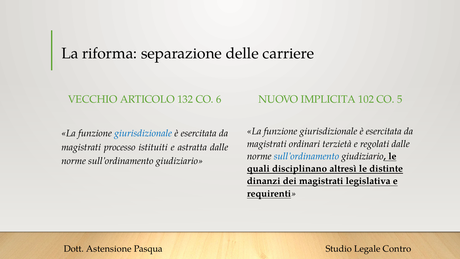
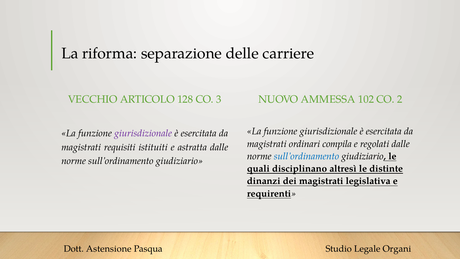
132: 132 -> 128 (185, 99)
6: 6 -> 3 (219, 99)
IMPLICITA: IMPLICITA -> AMMESSA (328, 99)
5: 5 -> 2 (400, 99)
giurisdizionale colour: blue -> purple (143, 133)
terzietà: terzietà -> compila (337, 144)
processo: processo -> requisiti (120, 147)
Contro: Contro -> Organi (397, 249)
